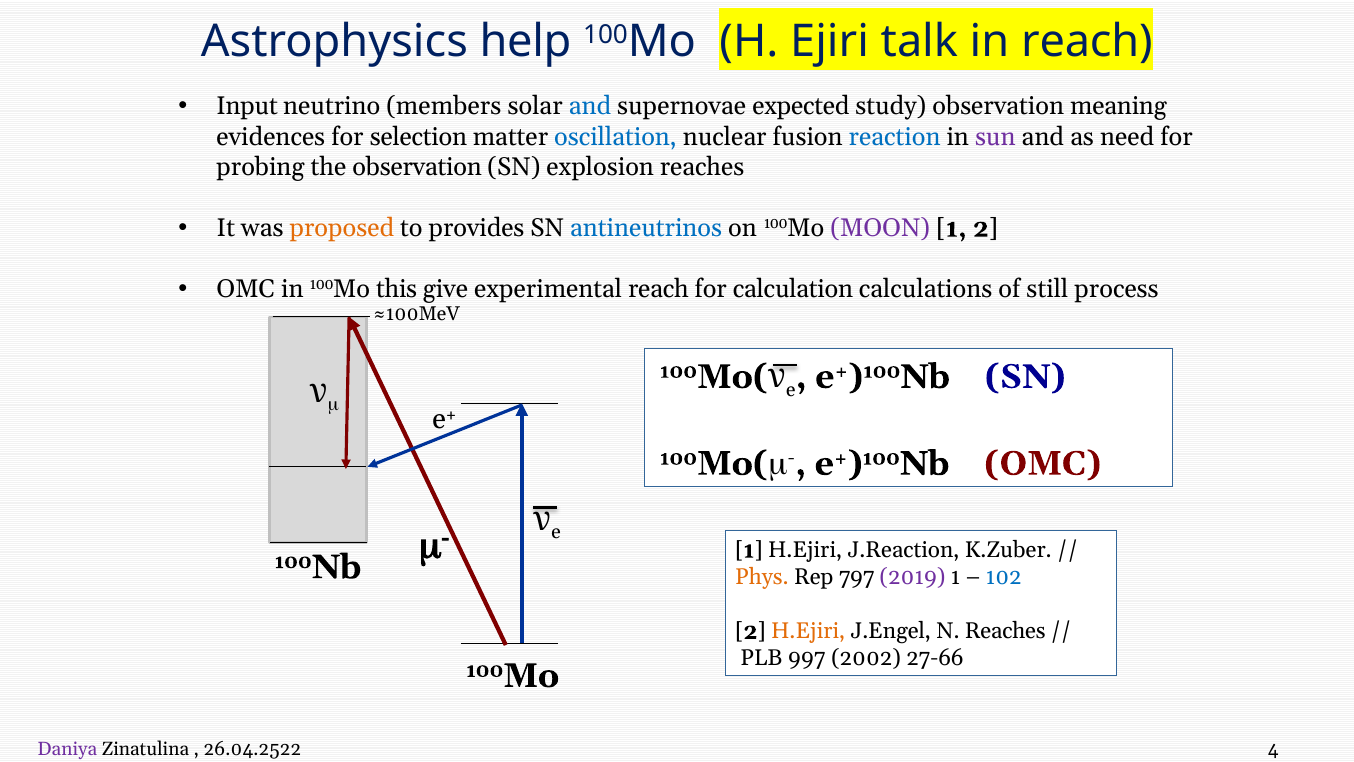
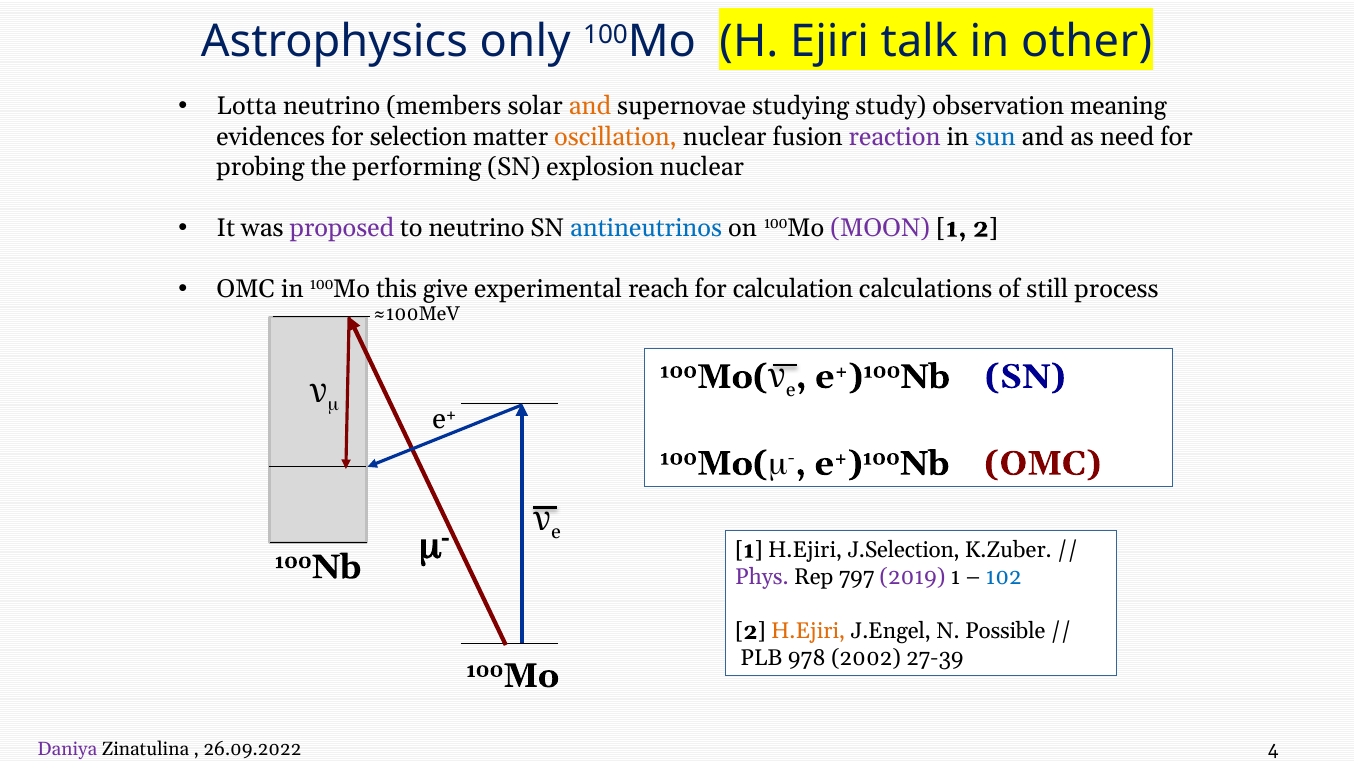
help: help -> only (525, 41)
in reach: reach -> other (1087, 41)
Input: Input -> Lotta (247, 106)
and colour: blue -> orange (590, 106)
expected: expected -> studying (801, 106)
oscillation colour: blue -> orange (615, 137)
reaction colour: blue -> purple (895, 137)
sun colour: purple -> blue (995, 137)
the observation: observation -> performing (417, 167)
explosion reaches: reaches -> nuclear (702, 167)
proposed colour: orange -> purple (342, 228)
to provides: provides -> neutrino (477, 228)
J.Reaction: J.Reaction -> J.Selection (904, 550)
Phys colour: orange -> purple (762, 577)
N Reaches: Reaches -> Possible (1005, 631)
997: 997 -> 978 (807, 658)
27-66: 27-66 -> 27-39 (935, 658)
26.04.2522: 26.04.2522 -> 26.09.2022 (252, 749)
